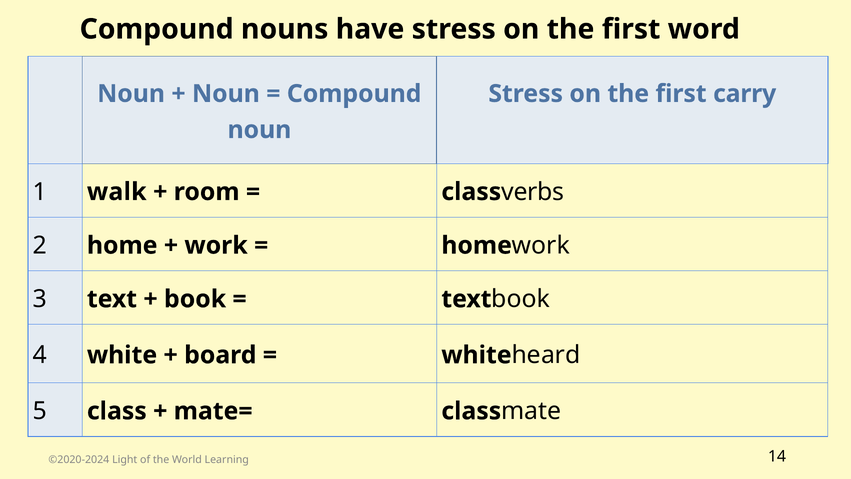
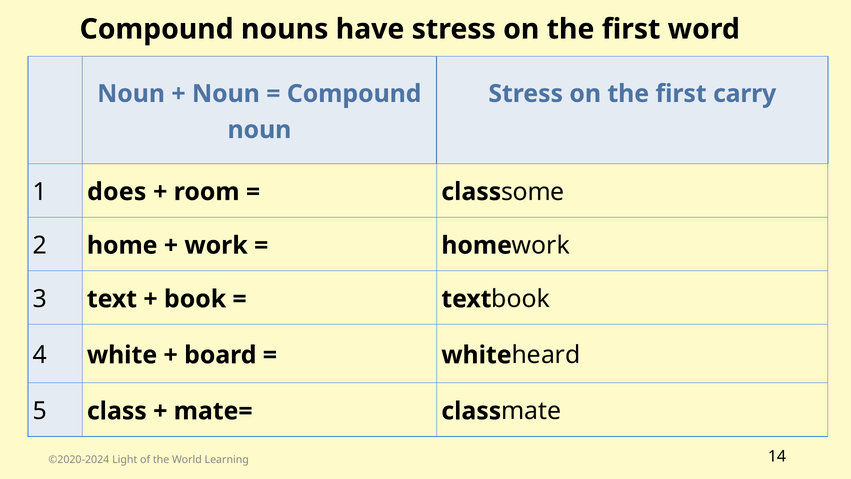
walk: walk -> does (117, 192)
verbs: verbs -> some (533, 192)
